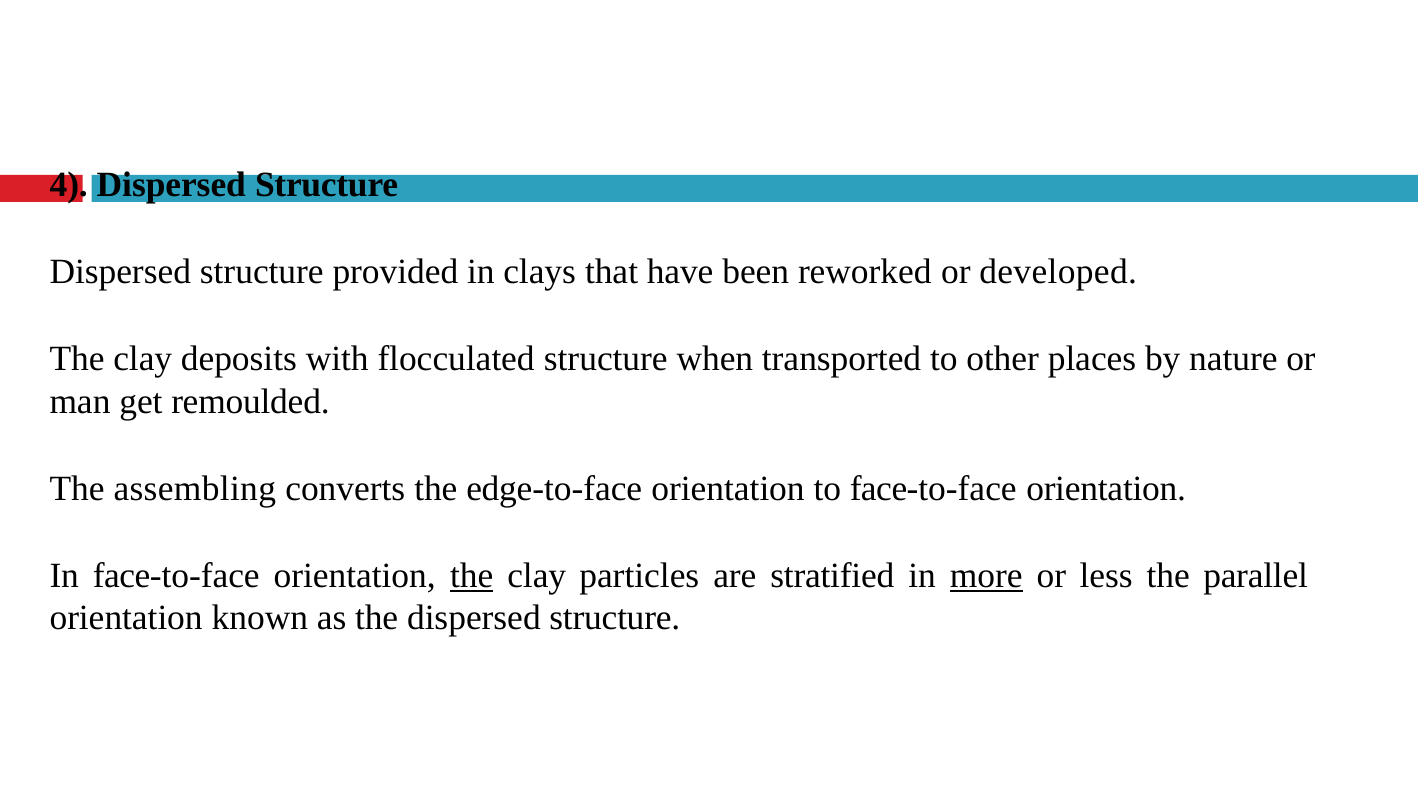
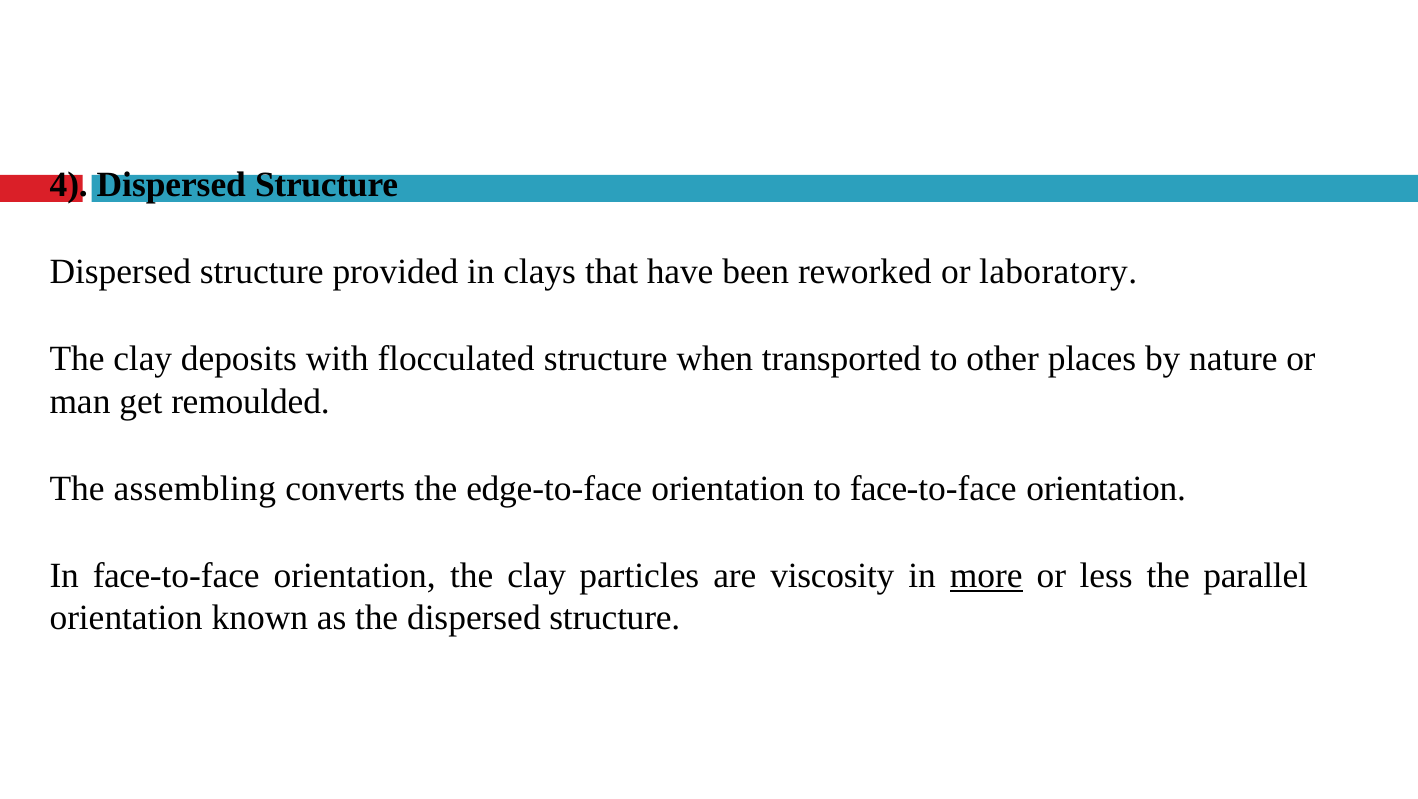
developed: developed -> laboratory (1058, 272)
the underline: present -> none (472, 575)
stratified: stratified -> viscosity (832, 575)
